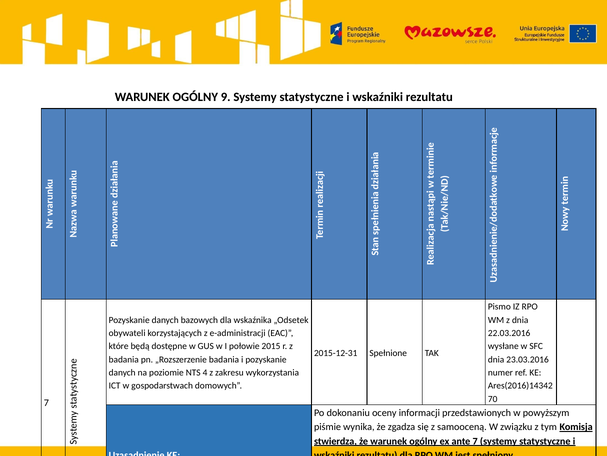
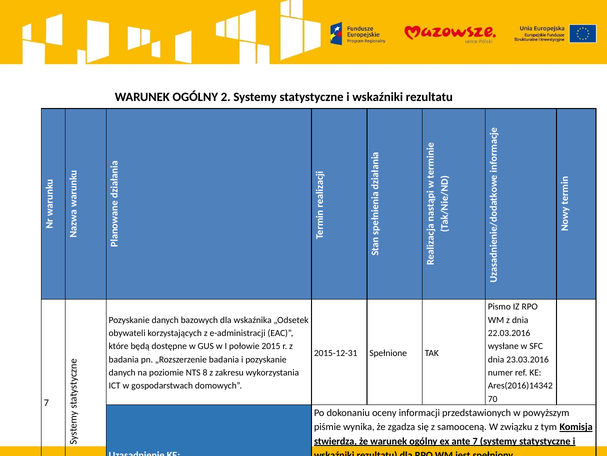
9: 9 -> 2 (226, 97)
4: 4 -> 8 (205, 372)
